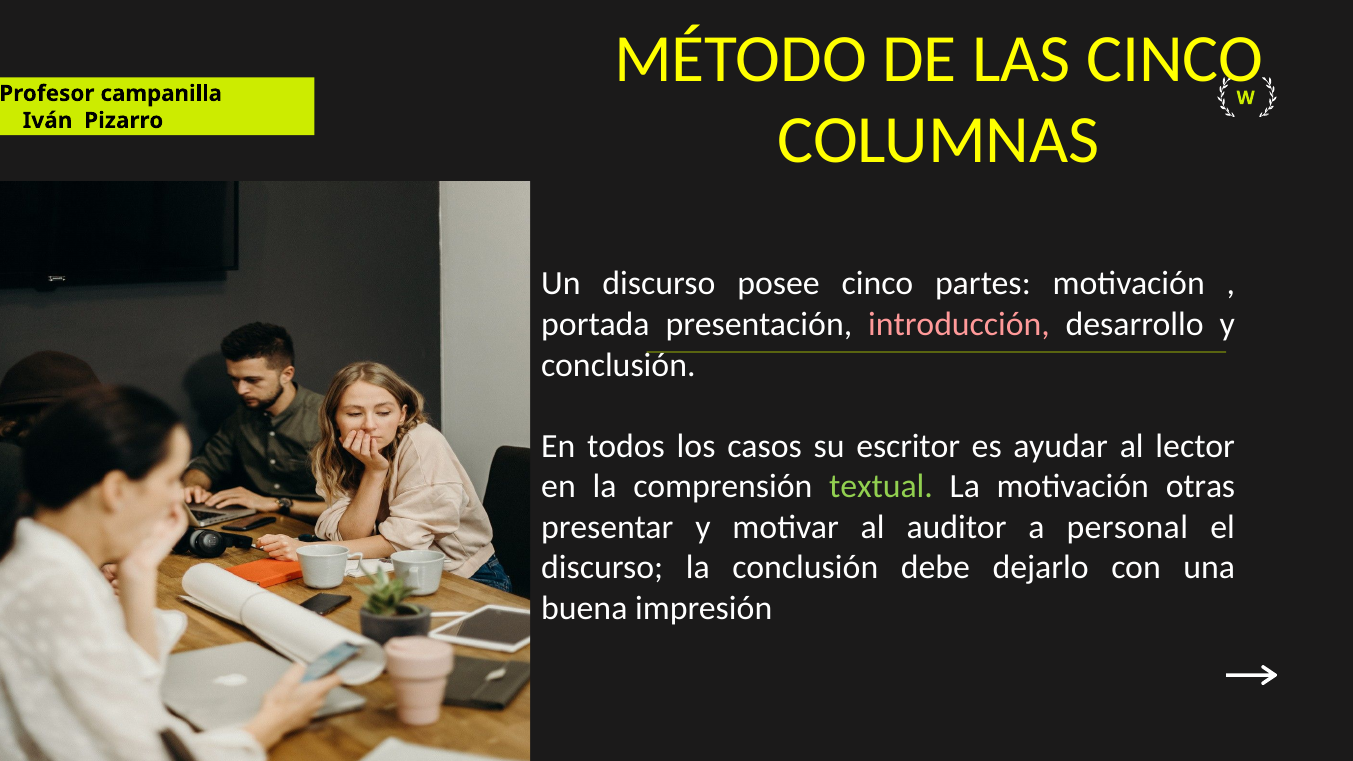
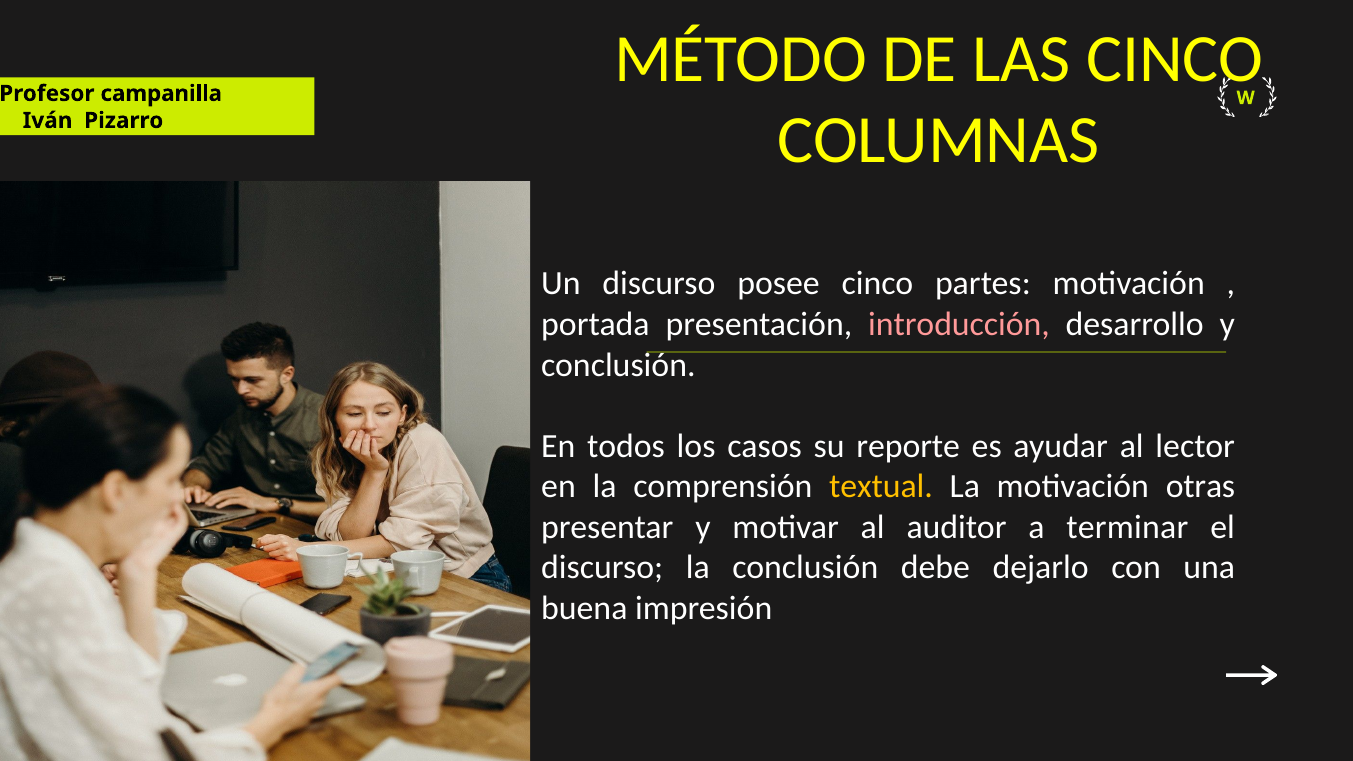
escritor: escritor -> reporte (908, 446)
textual colour: light green -> yellow (881, 487)
personal: personal -> terminar (1127, 527)
